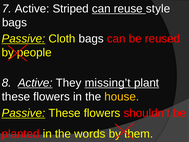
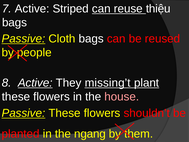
style: style -> thiệu (158, 9)
house colour: yellow -> pink (122, 97)
words: words -> ngang (90, 134)
